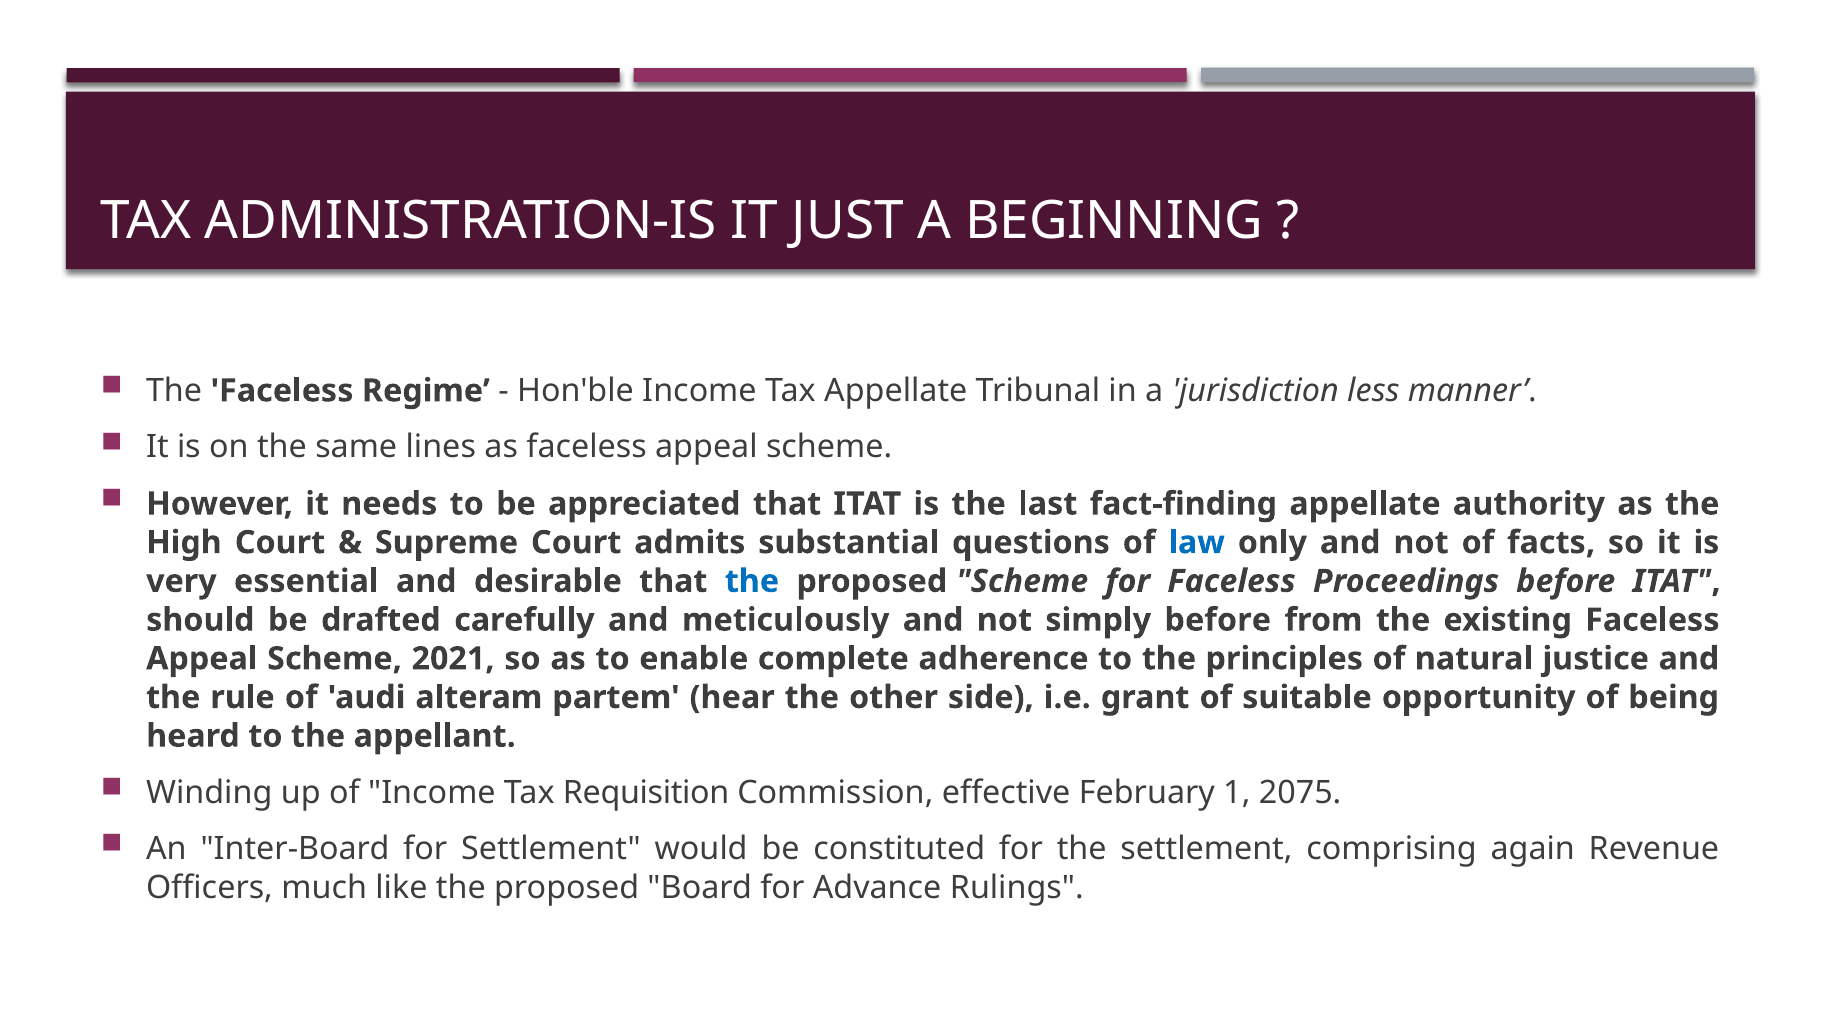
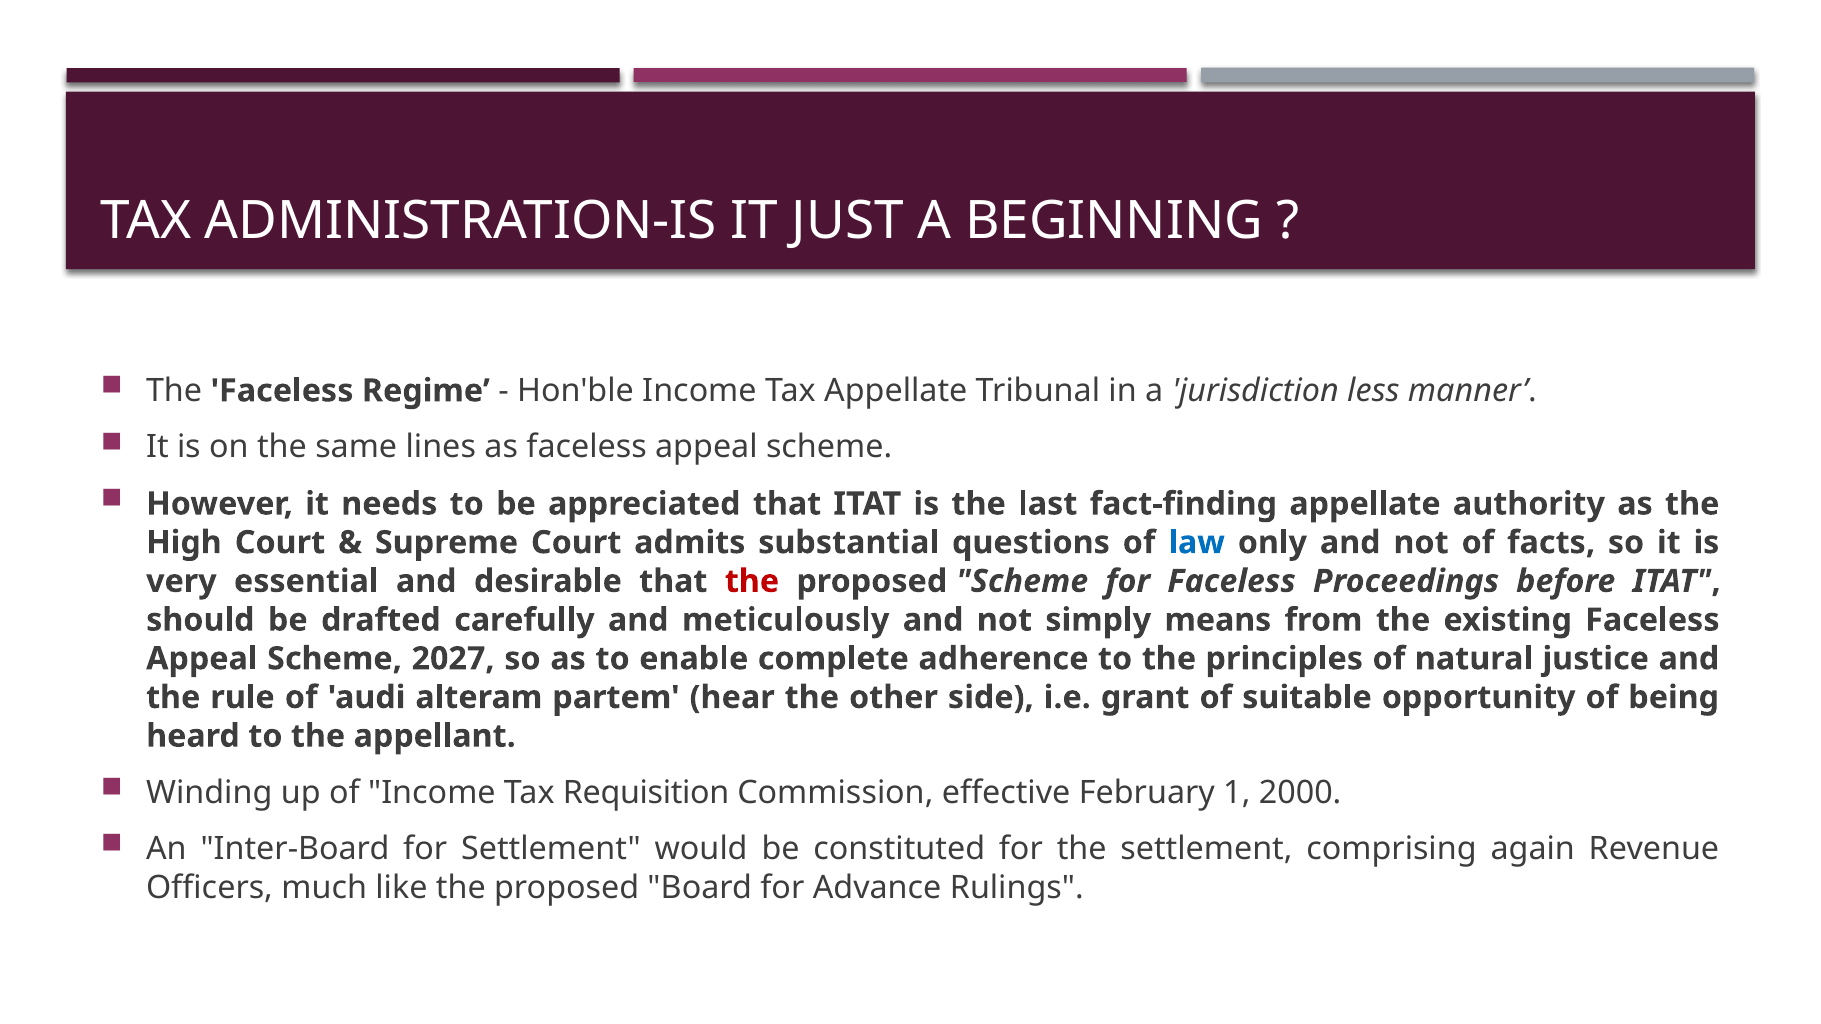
the colour: blue -> red (752, 581)
simply before: before -> means (1218, 620)
2021: 2021 -> 2027 (453, 659)
2075: 2075 -> 2000 (1300, 793)
